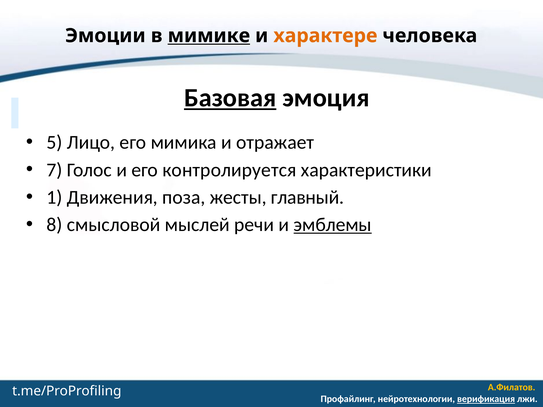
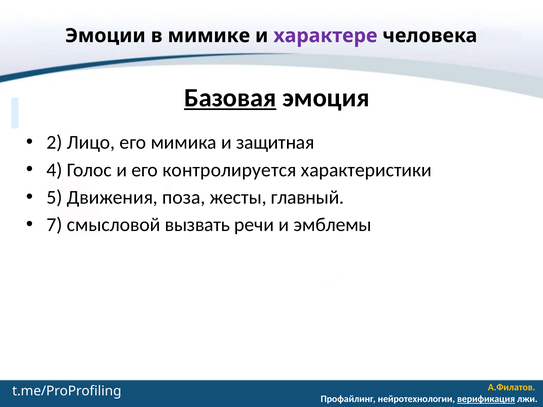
мимике underline: present -> none (209, 36)
характере colour: orange -> purple (325, 36)
5: 5 -> 2 (55, 143)
отражает: отражает -> защитная (275, 143)
7: 7 -> 4 (55, 170)
1: 1 -> 5 (55, 197)
8: 8 -> 7 (55, 225)
мыслей: мыслей -> вызвать (197, 225)
эмблемы underline: present -> none (333, 225)
